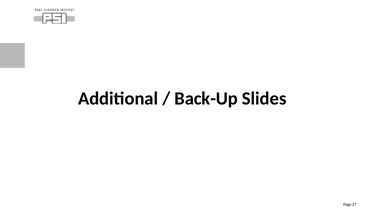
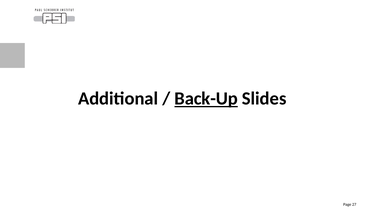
Back-Up underline: none -> present (206, 98)
